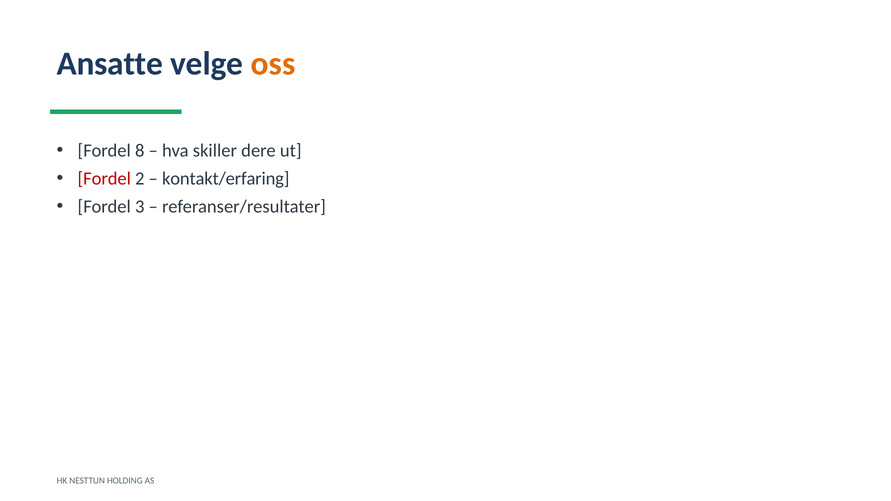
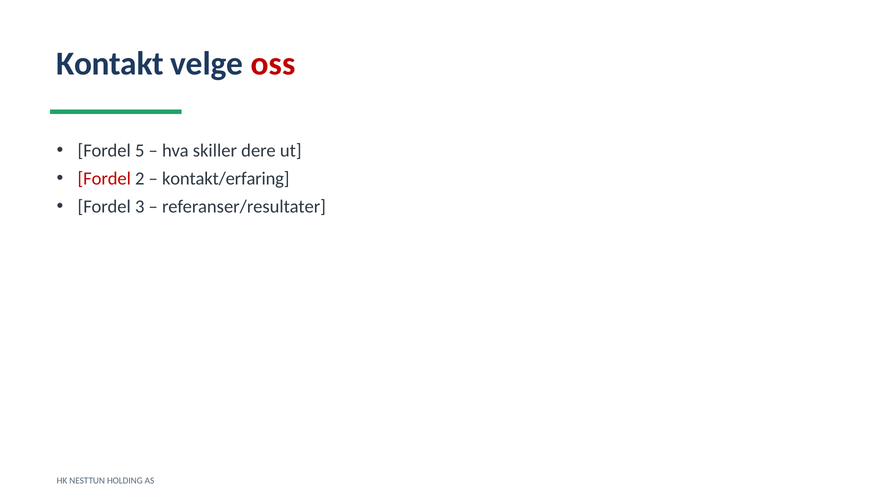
Ansatte: Ansatte -> Kontakt (110, 64)
oss colour: orange -> red (273, 64)
8: 8 -> 5 (140, 151)
